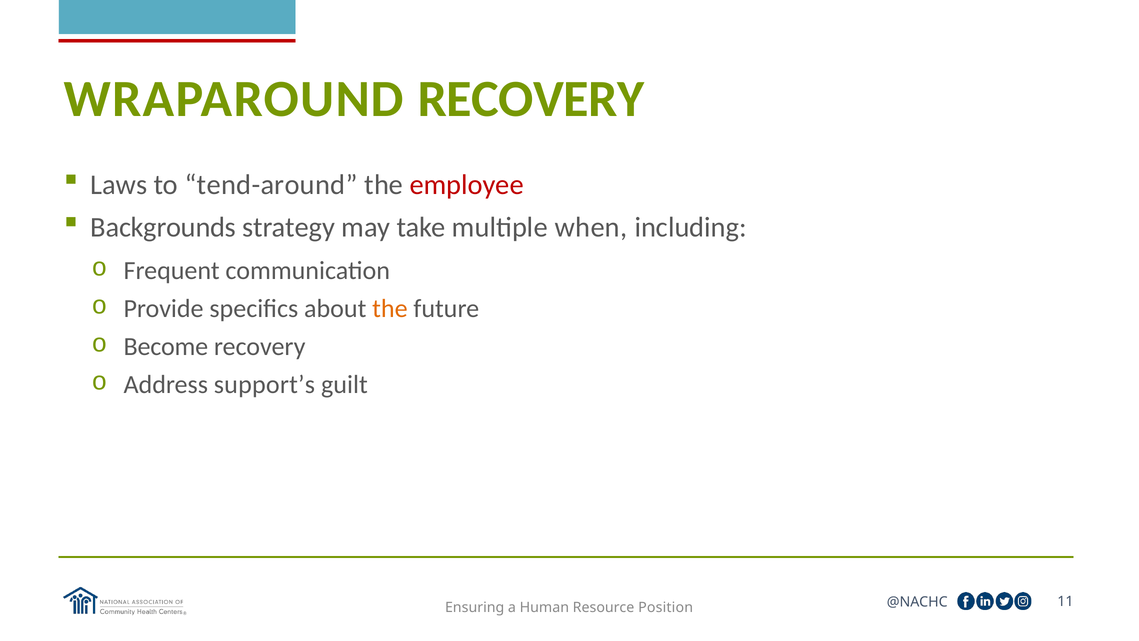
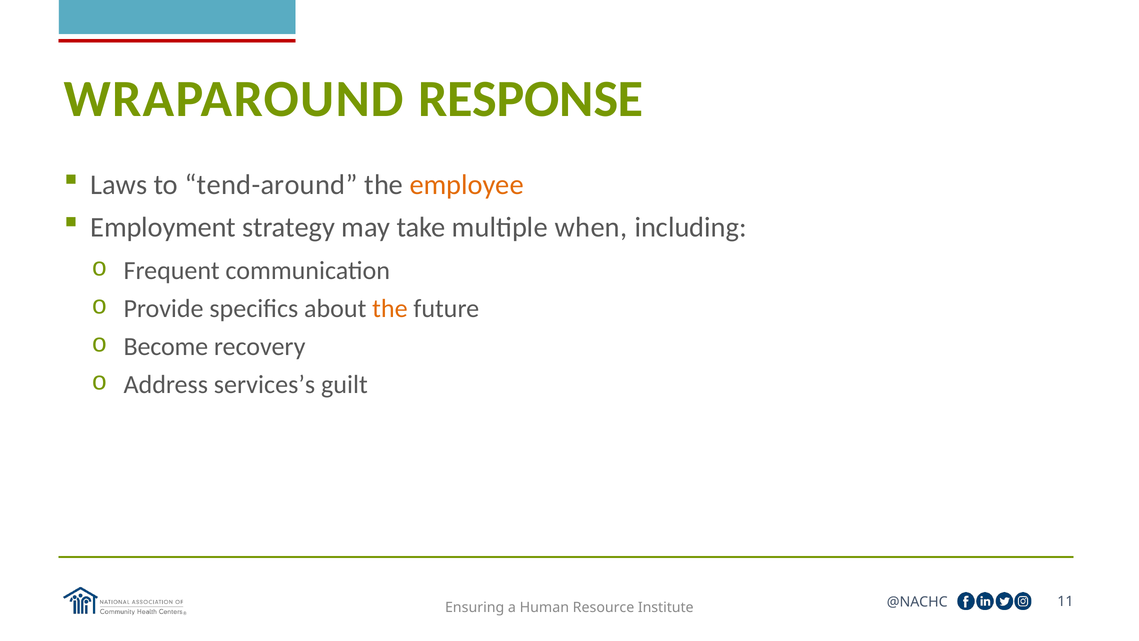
WRAPAROUND RECOVERY: RECOVERY -> RESPONSE (531, 99)
employee colour: red -> orange (467, 185)
Backgrounds: Backgrounds -> Employment (163, 227)
support’s: support’s -> services’s (265, 384)
Position: Position -> Institute (666, 607)
